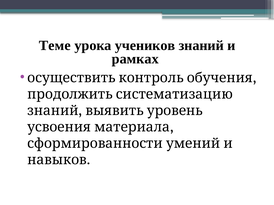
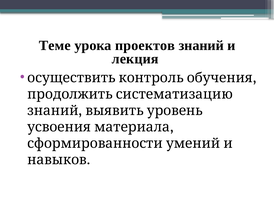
учеников: учеников -> проектов (145, 46)
рамках: рамках -> лекция (135, 59)
